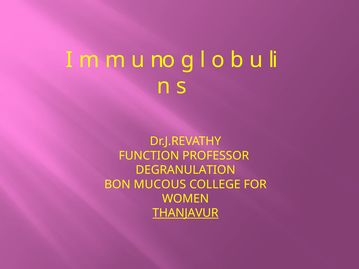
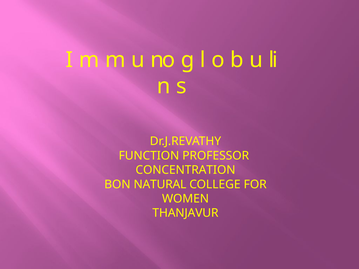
DEGRANULATION: DEGRANULATION -> CONCENTRATION (185, 170)
MUCOUS: MUCOUS -> NATURAL (160, 184)
THANJAVUR underline: present -> none (185, 213)
